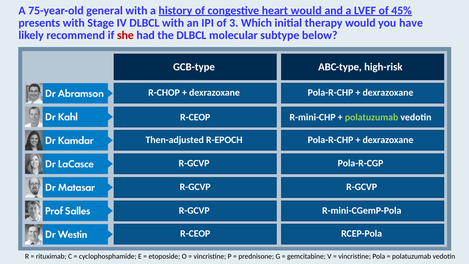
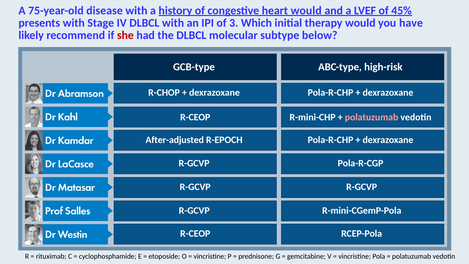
general: general -> disease (105, 10)
polatuzumab colour: light green -> pink (372, 117)
Then-adjusted: Then-adjusted -> After-adjusted (175, 140)
